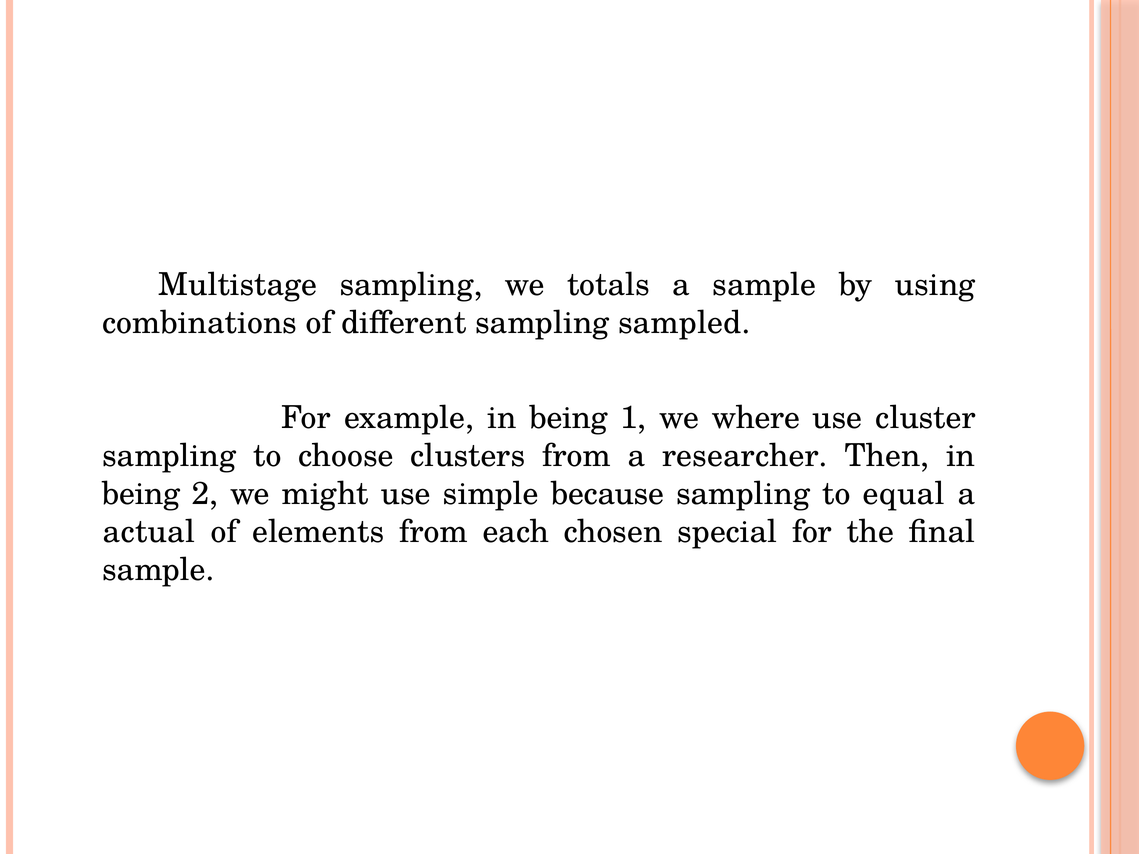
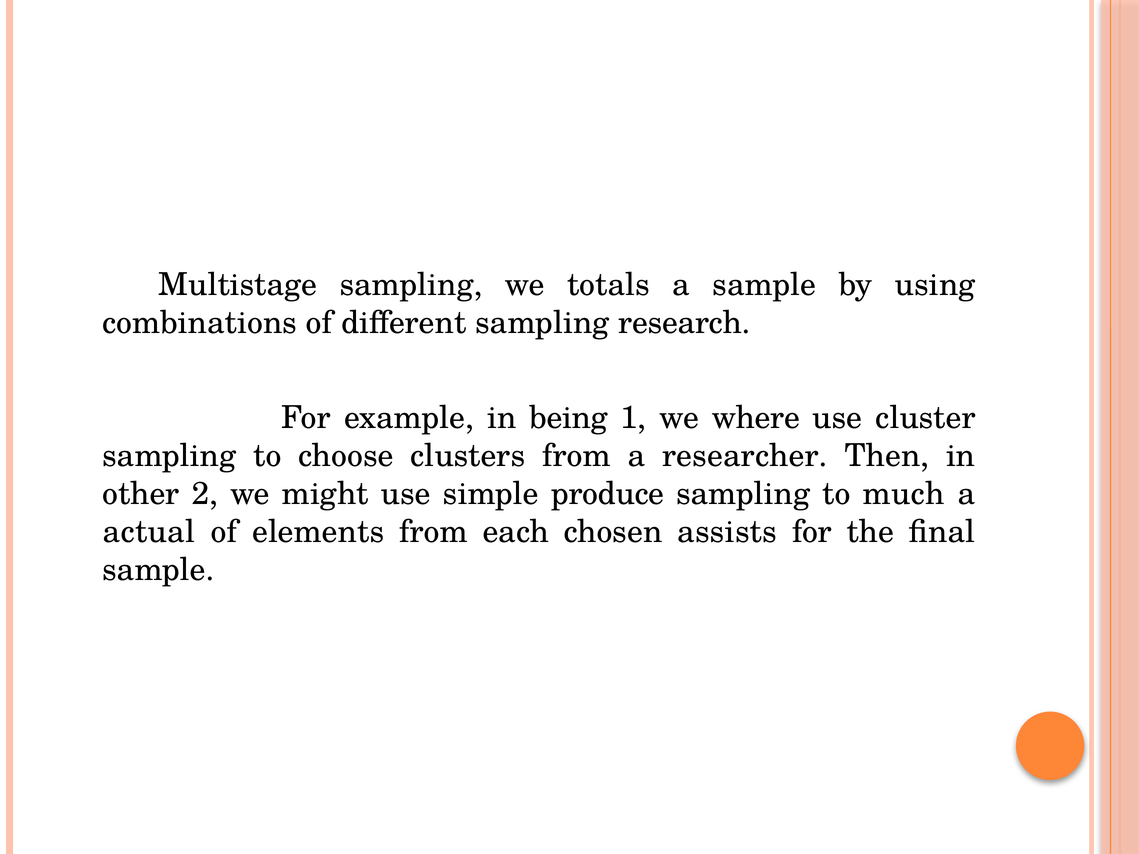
sampled: sampled -> research (684, 323)
being: being -> other (141, 494)
because: because -> produce (608, 494)
equal: equal -> much (904, 494)
special: special -> assists (727, 532)
